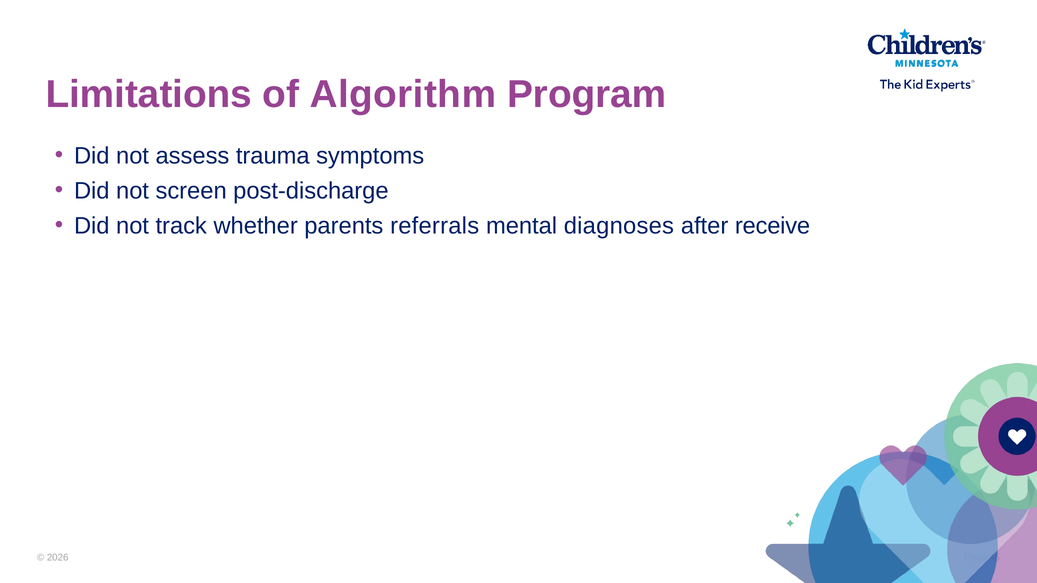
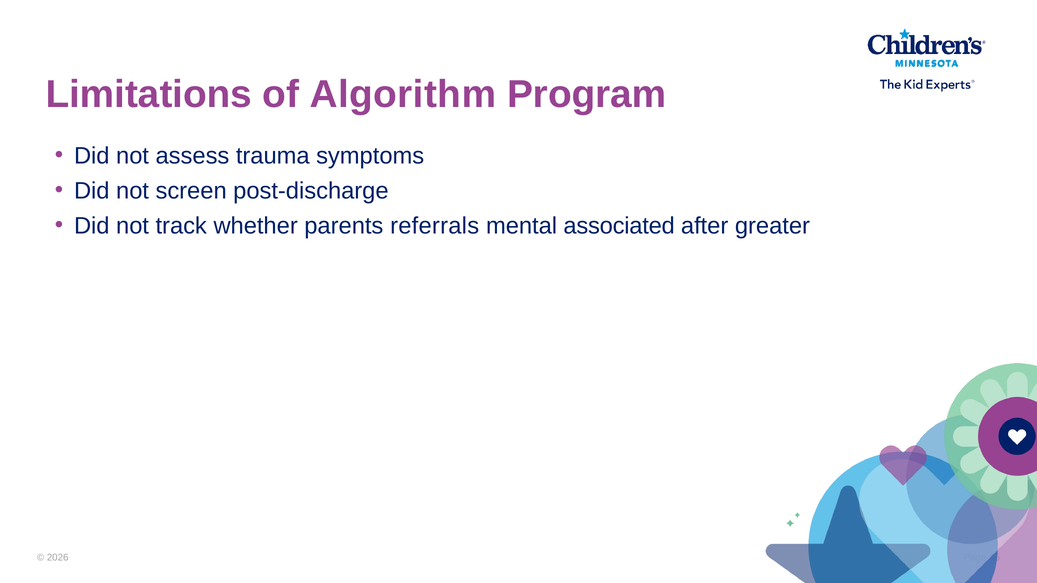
diagnoses: diagnoses -> associated (619, 226)
receive: receive -> greater (772, 226)
